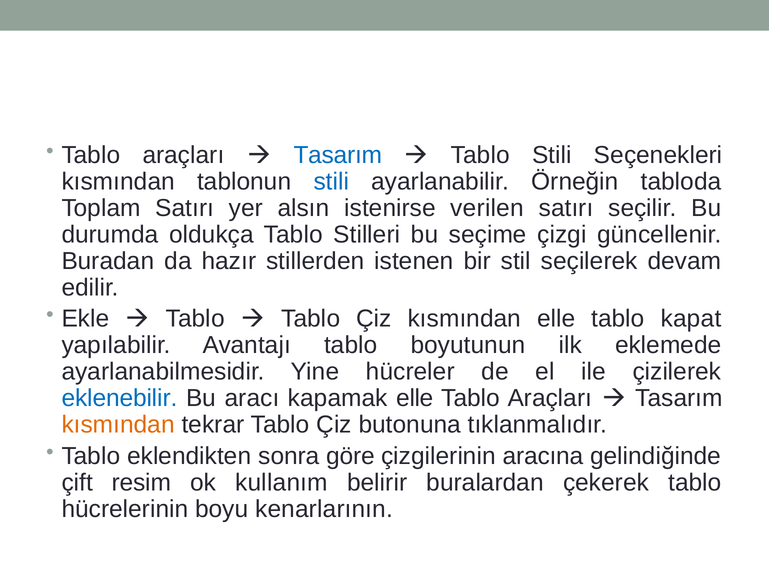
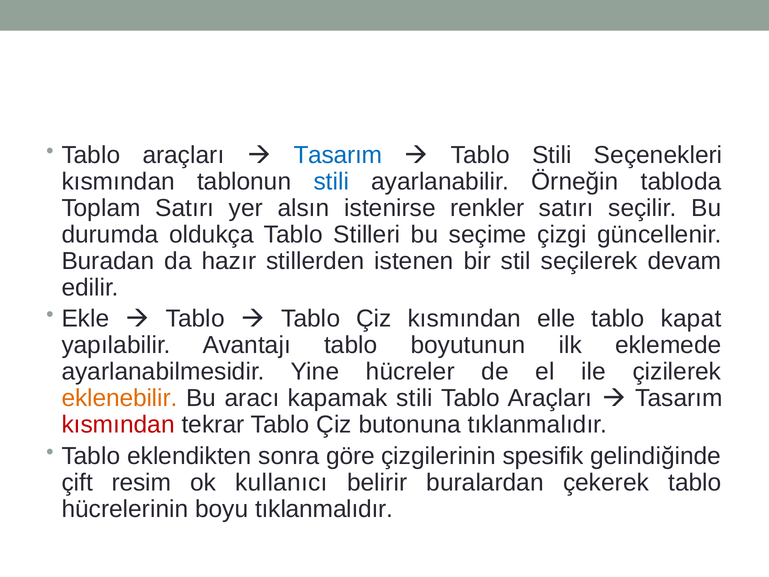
verilen: verilen -> renkler (487, 208)
eklenebilir colour: blue -> orange (120, 398)
kapamak elle: elle -> stili (415, 398)
kısmından colour: orange -> red (118, 425)
aracına: aracına -> spesifik (543, 456)
kullanım: kullanım -> kullanıcı (281, 482)
boyu kenarlarının: kenarlarının -> tıklanmalıdır (324, 509)
